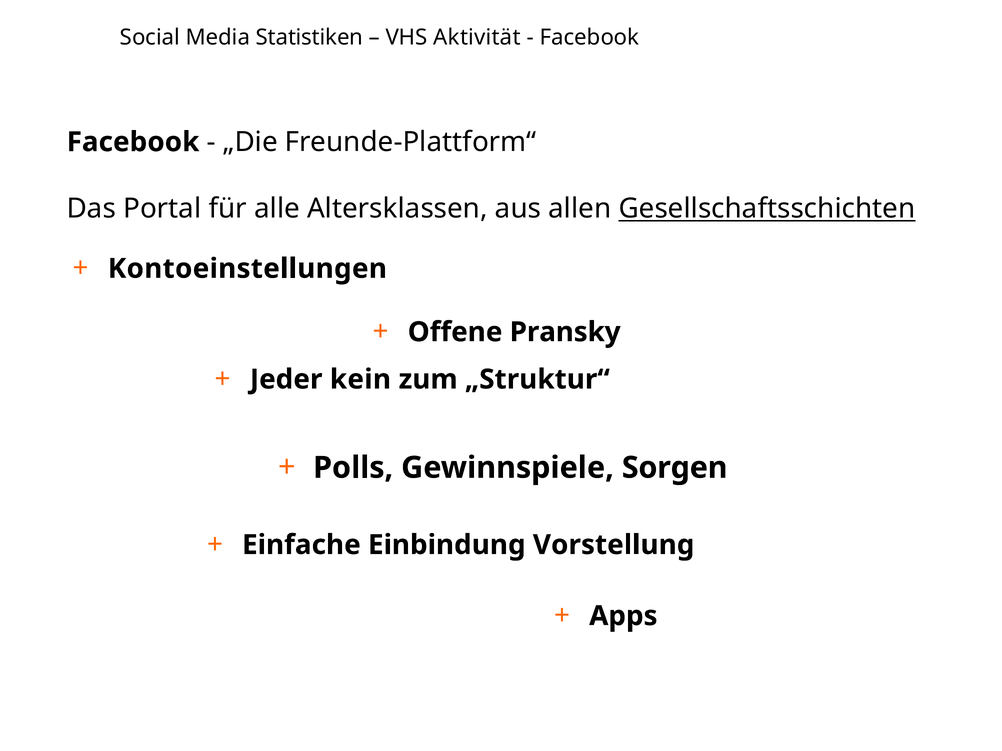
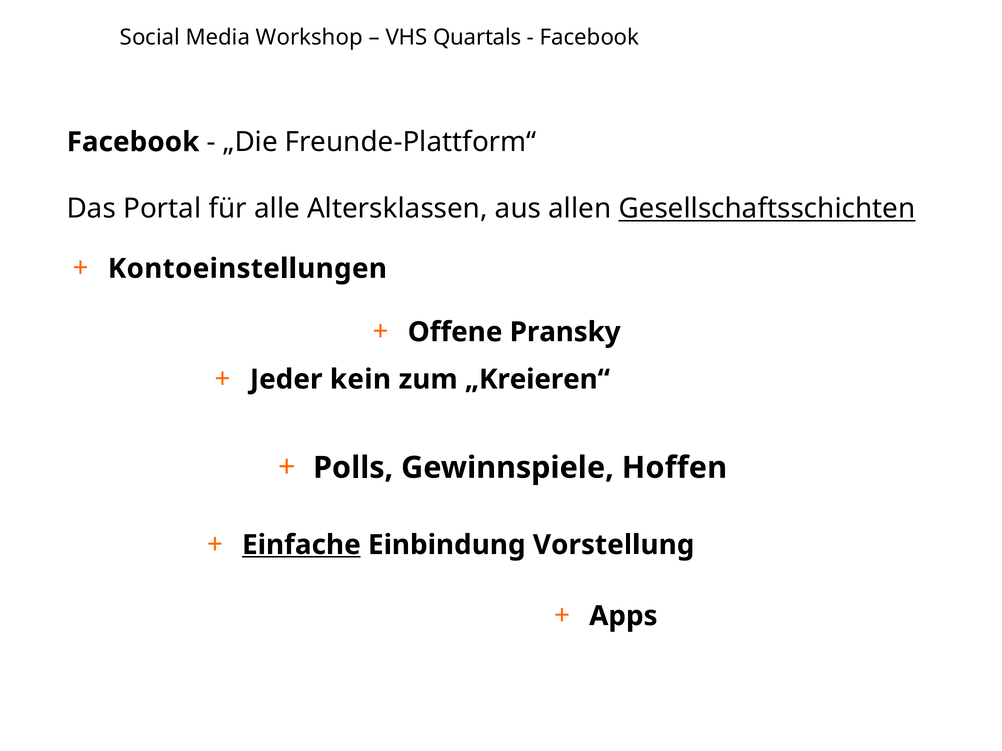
Statistiken: Statistiken -> Workshop (309, 37)
Aktivität: Aktivität -> Quartals (477, 37)
„Struktur“: „Struktur“ -> „Kreieren“ (537, 380)
Sorgen: Sorgen -> Hoffen (674, 468)
Einfache underline: none -> present (301, 545)
